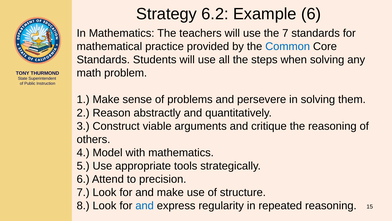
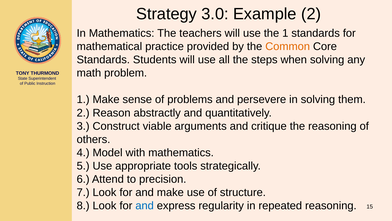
6.2: 6.2 -> 3.0 (215, 14)
Example 6: 6 -> 2 (311, 14)
the 7: 7 -> 1 (285, 33)
Common colour: blue -> orange (288, 46)
